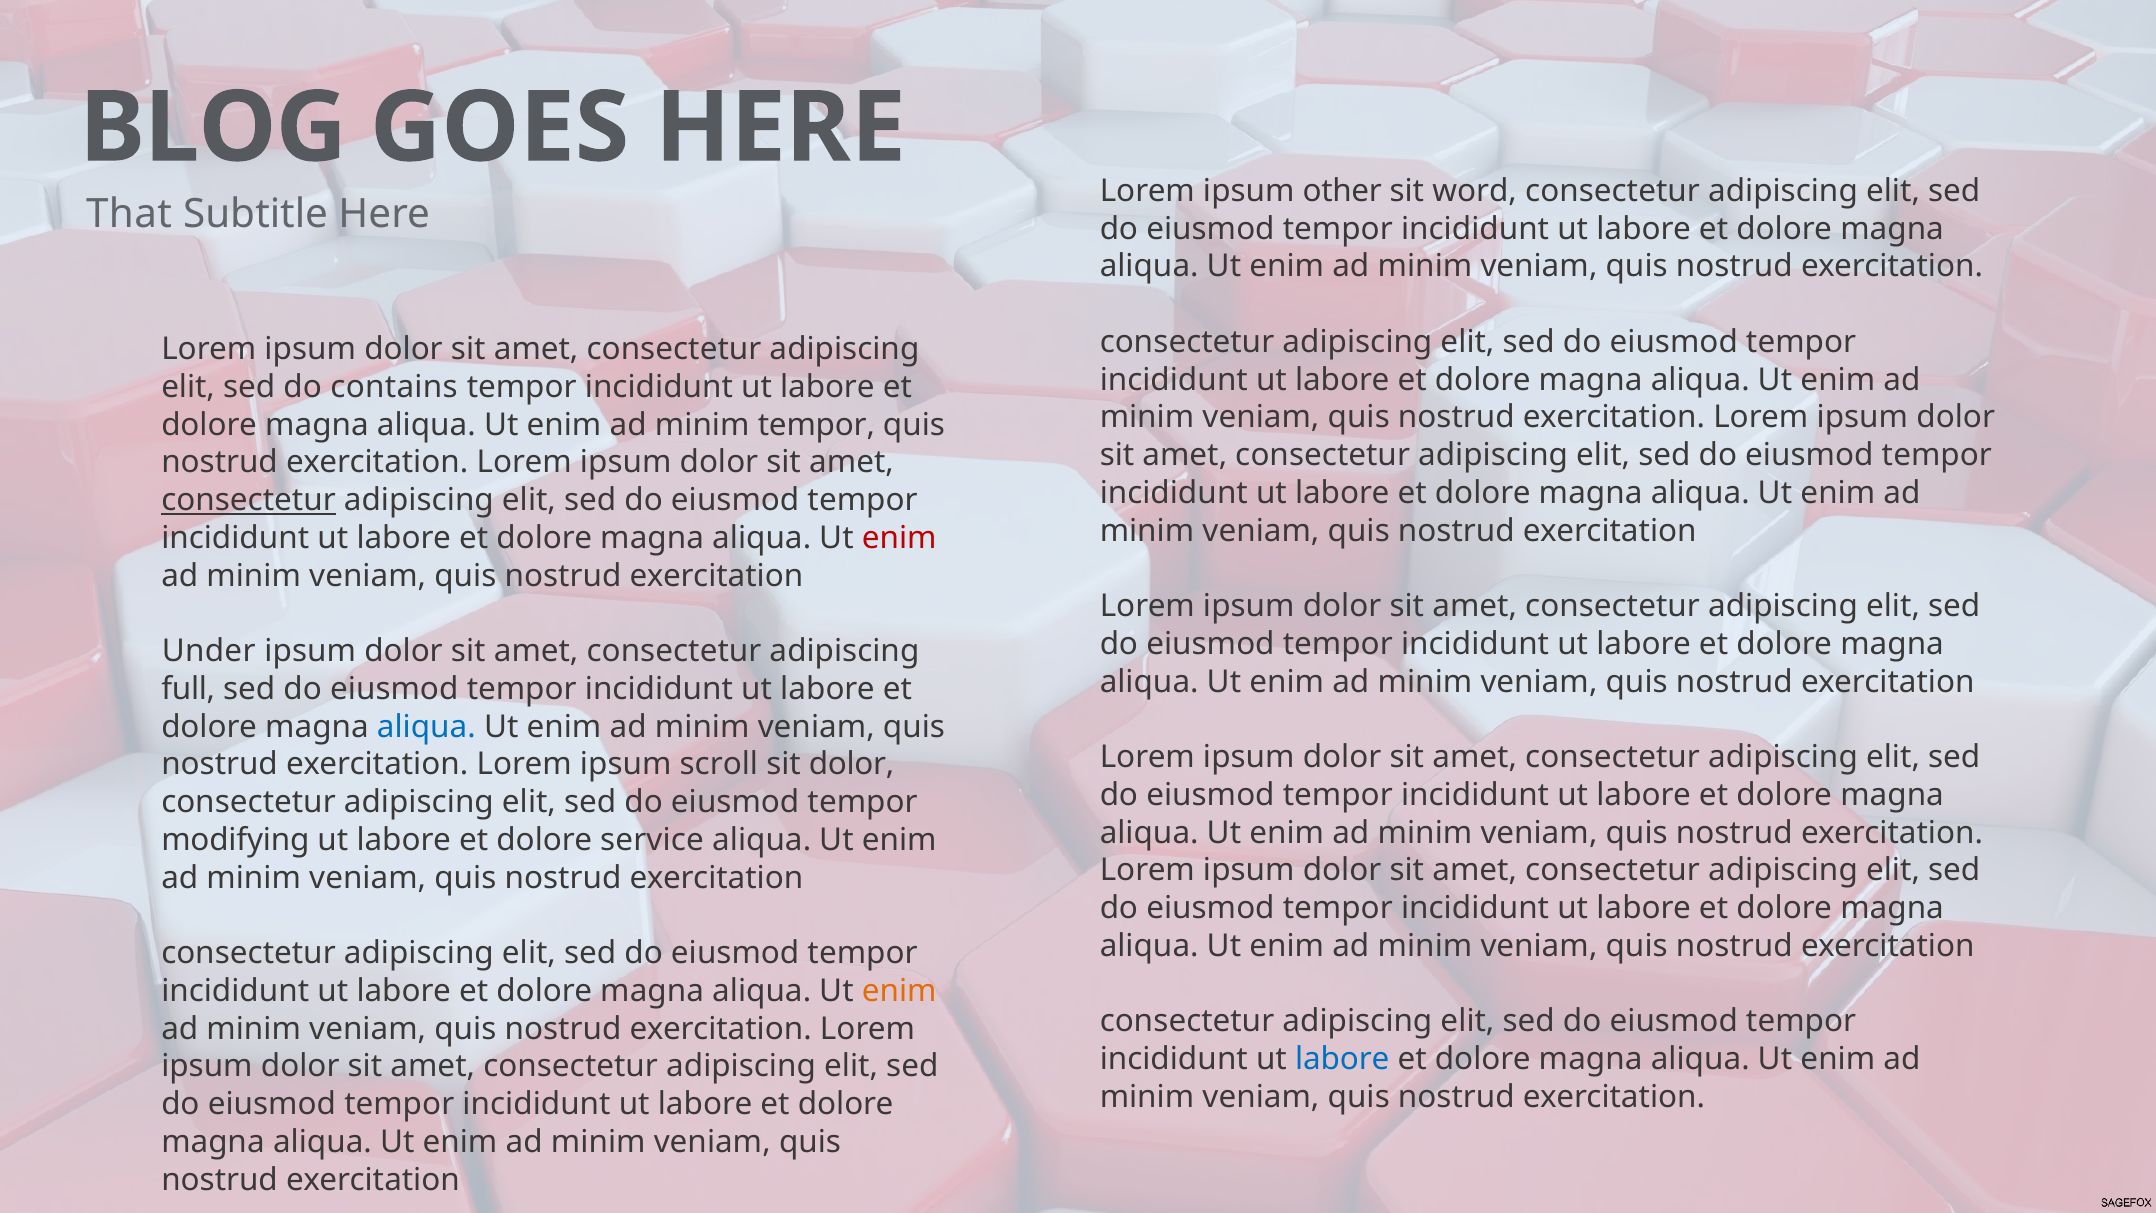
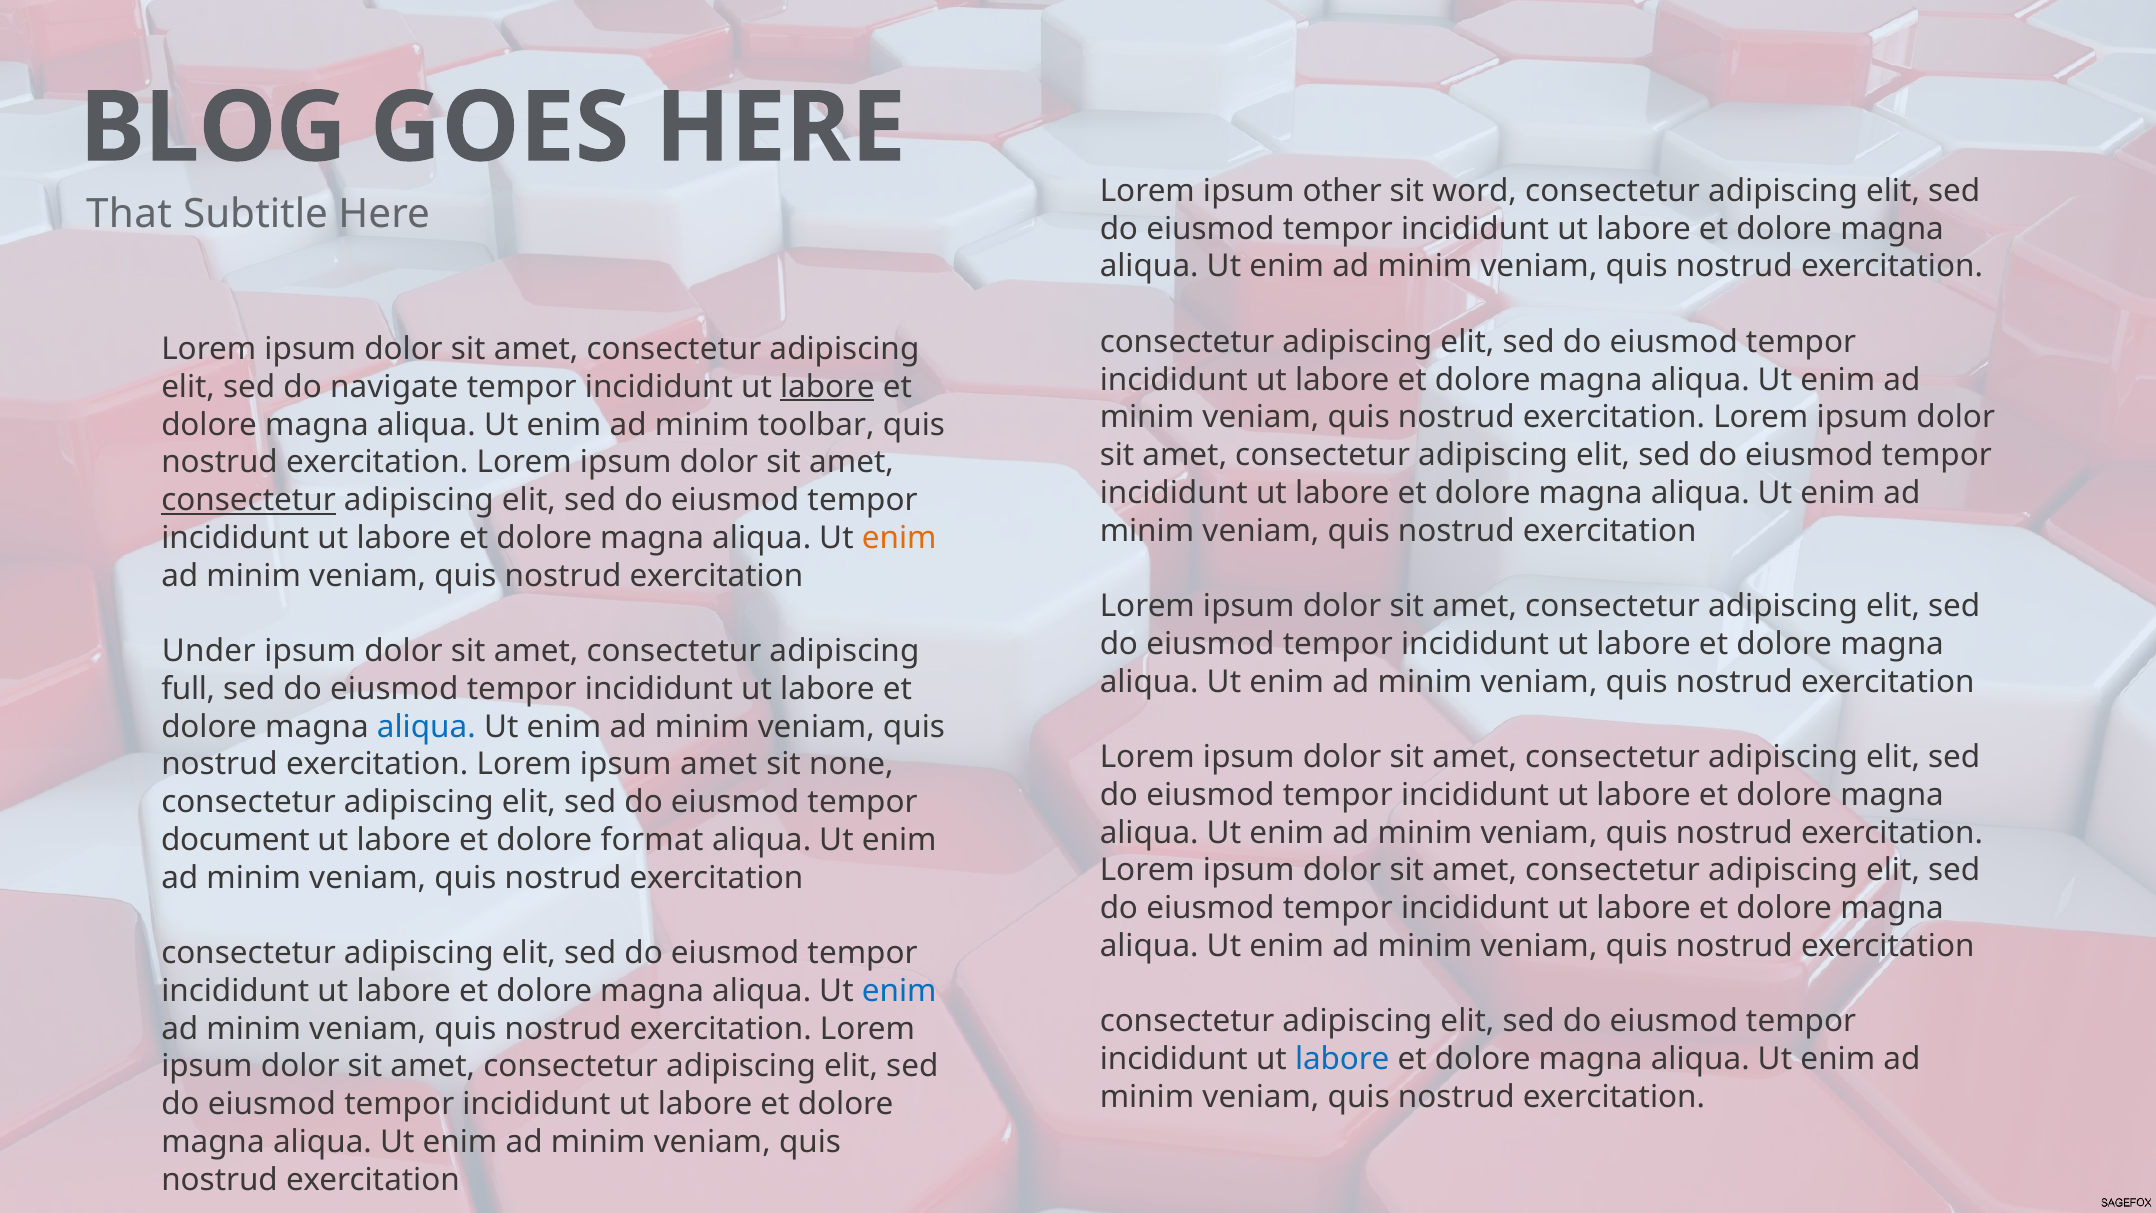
contains: contains -> navigate (394, 387)
labore underline: none -> present (827, 387)
minim tempor: tempor -> toolbar (816, 425)
enim colour: red -> orange (899, 538)
ipsum scroll: scroll -> amet (719, 764)
sit dolor: dolor -> none (851, 764)
modifying: modifying -> document (235, 840)
service: service -> format (652, 840)
enim colour: orange -> blue (899, 991)
